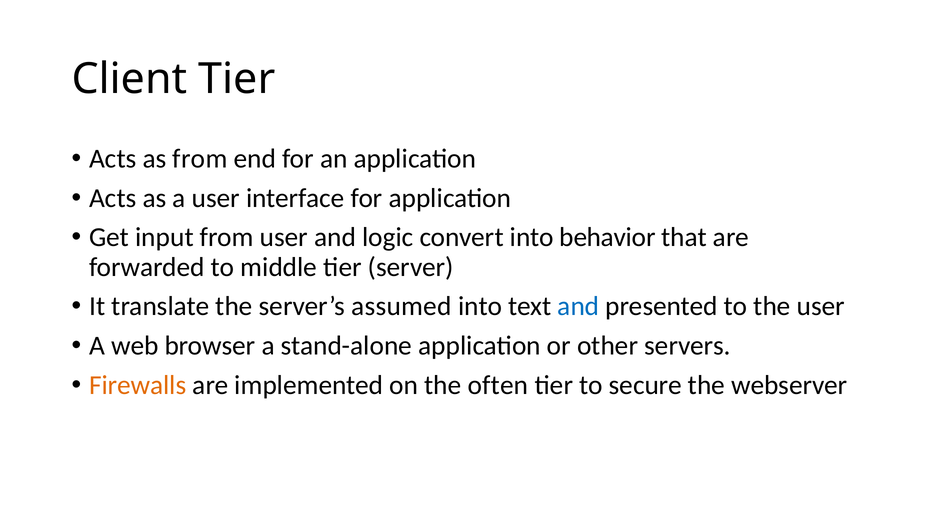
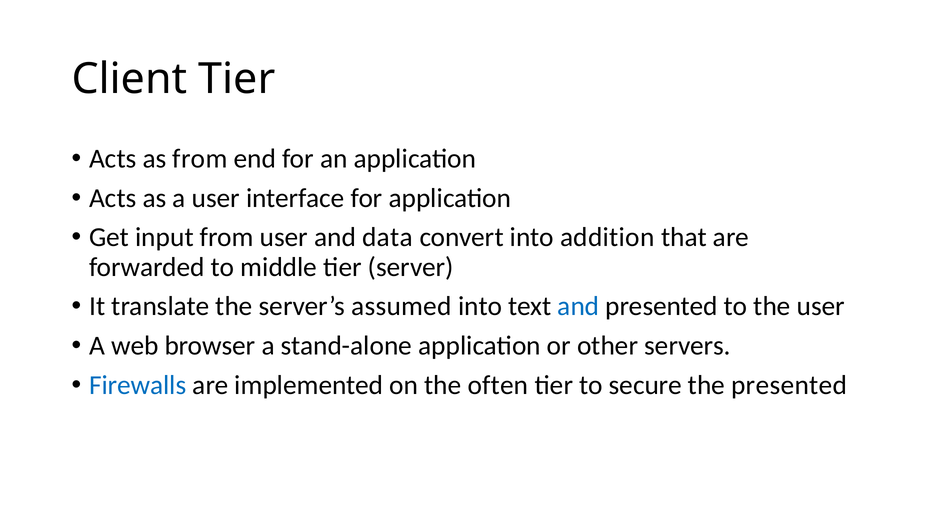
logic: logic -> data (388, 238)
behavior: behavior -> addition (607, 238)
Firewalls colour: orange -> blue (138, 385)
the webserver: webserver -> presented (789, 385)
